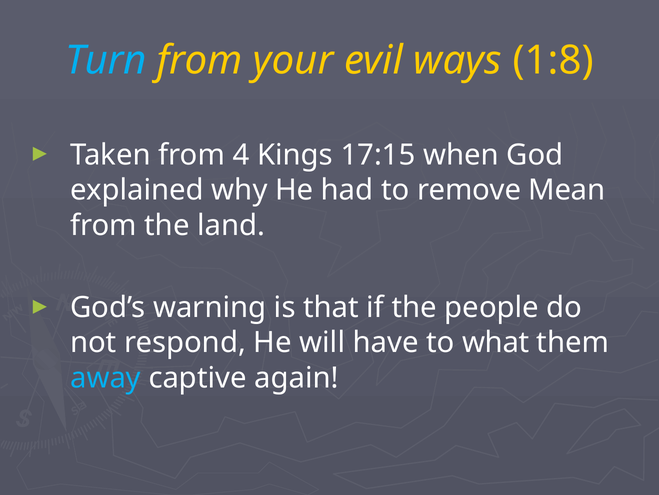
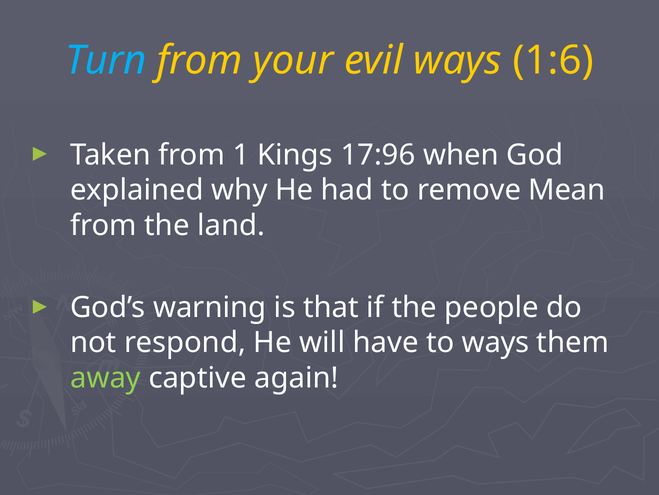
1:8: 1:8 -> 1:6 (553, 60)
4: 4 -> 1 (241, 155)
17:15: 17:15 -> 17:96 (378, 155)
to what: what -> ways (496, 342)
away colour: light blue -> light green (106, 377)
